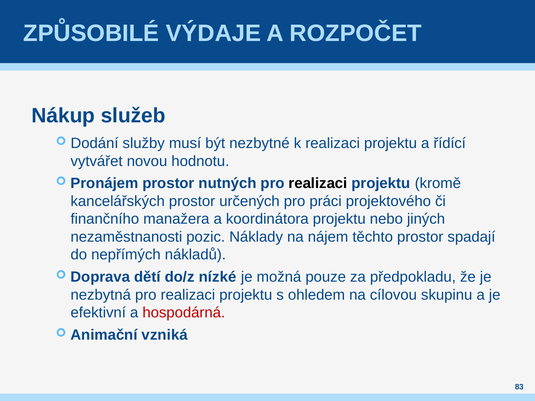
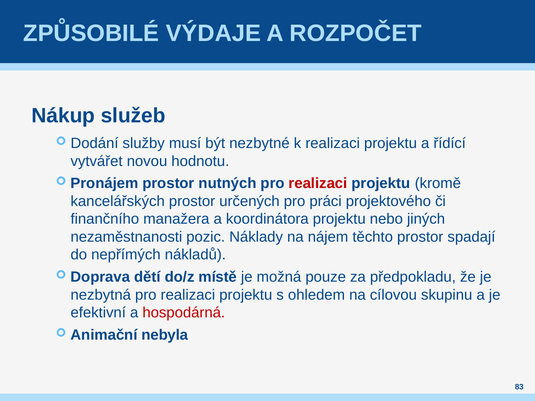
realizaci colour: black -> red (318, 184)
nízké: nízké -> místě (218, 277)
vzniká: vzniká -> nebyla (165, 335)
